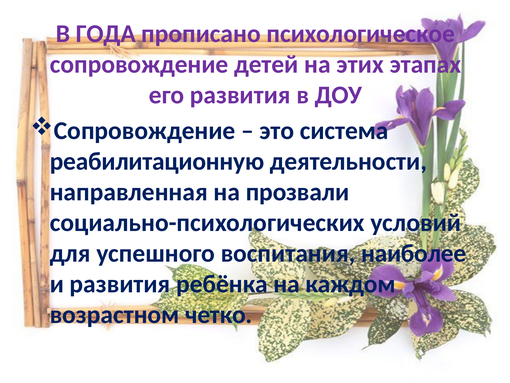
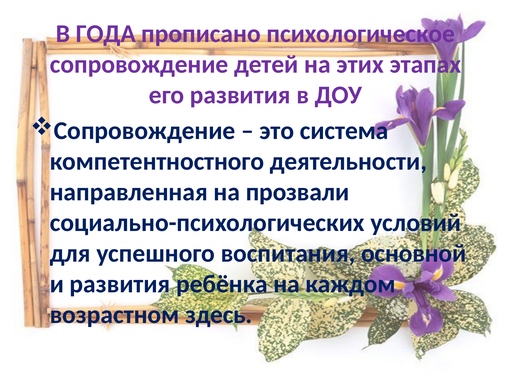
реабилитационную: реабилитационную -> компетентностного (157, 161)
наиболее: наиболее -> основной (414, 253)
четко: четко -> здесь (219, 314)
